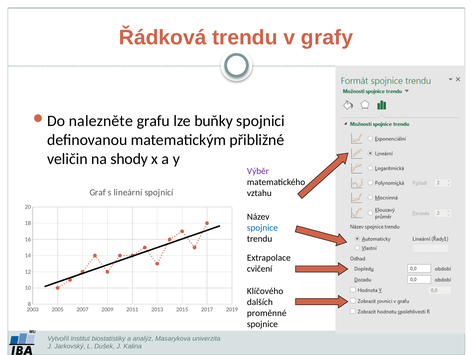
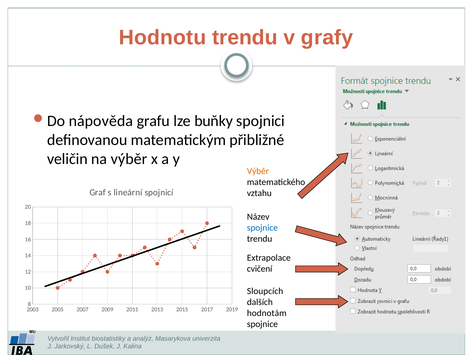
Řádková: Řádková -> Hodnotu (163, 38)
nalezněte: nalezněte -> nápověda (101, 121)
na shody: shody -> výběr (129, 159)
Výběr colour: purple -> orange (258, 171)
Klíčového: Klíčového -> Sloupcích (265, 291)
proměnné: proměnné -> hodnotám (267, 313)
